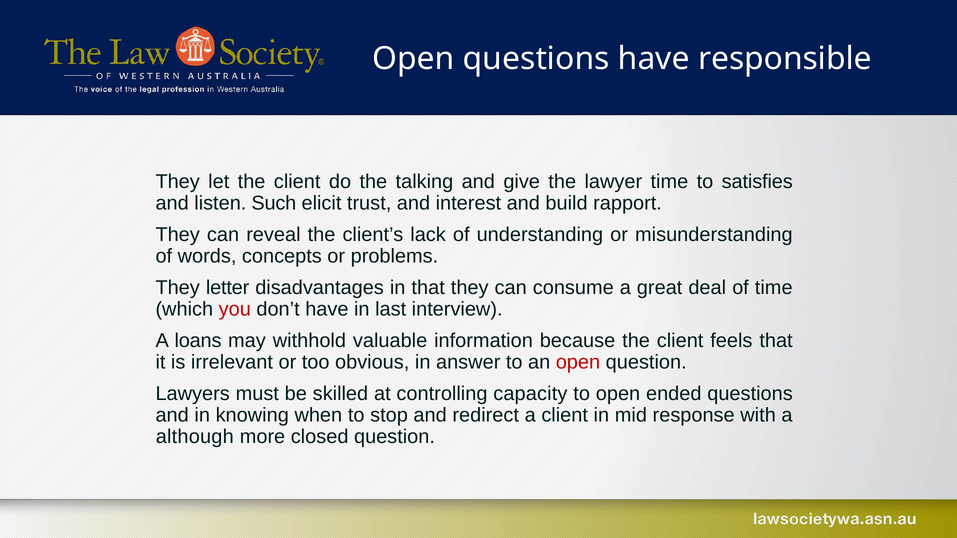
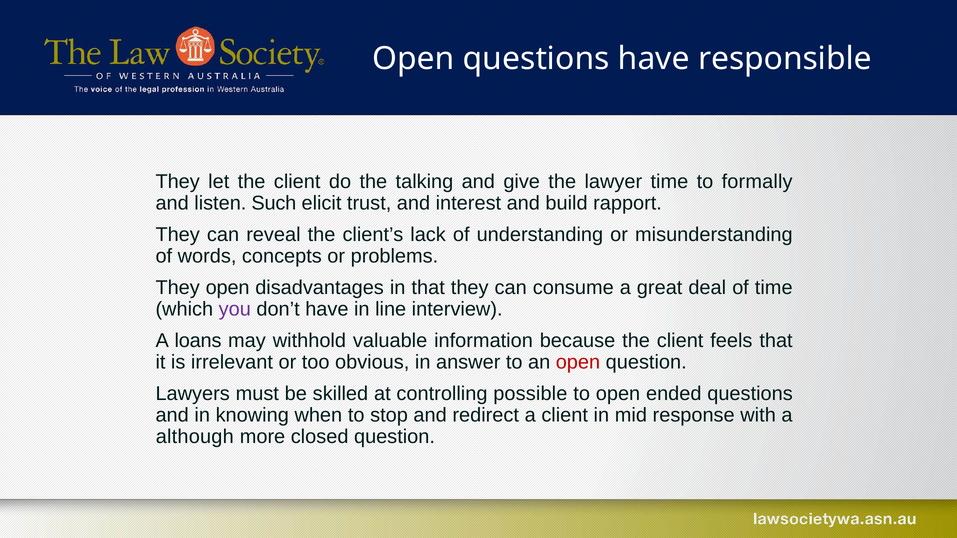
satisfies: satisfies -> formally (757, 182)
They letter: letter -> open (228, 288)
you colour: red -> purple (235, 309)
last: last -> line (391, 309)
capacity: capacity -> possible (530, 394)
